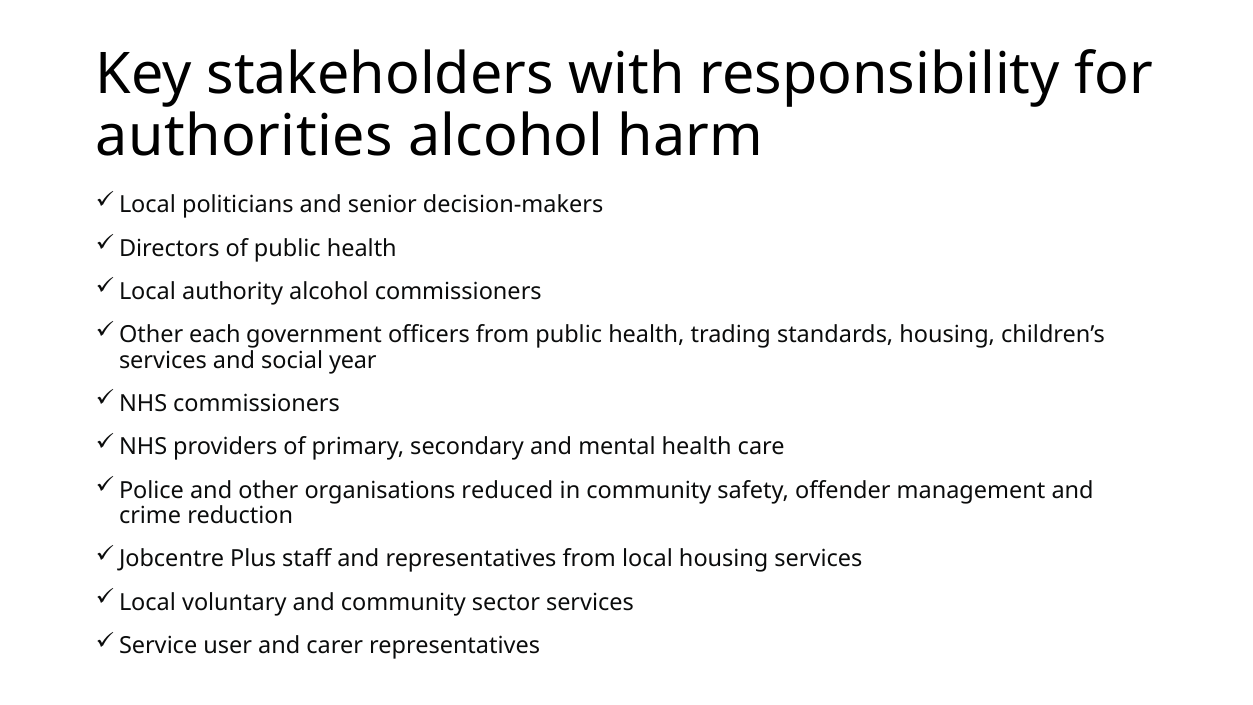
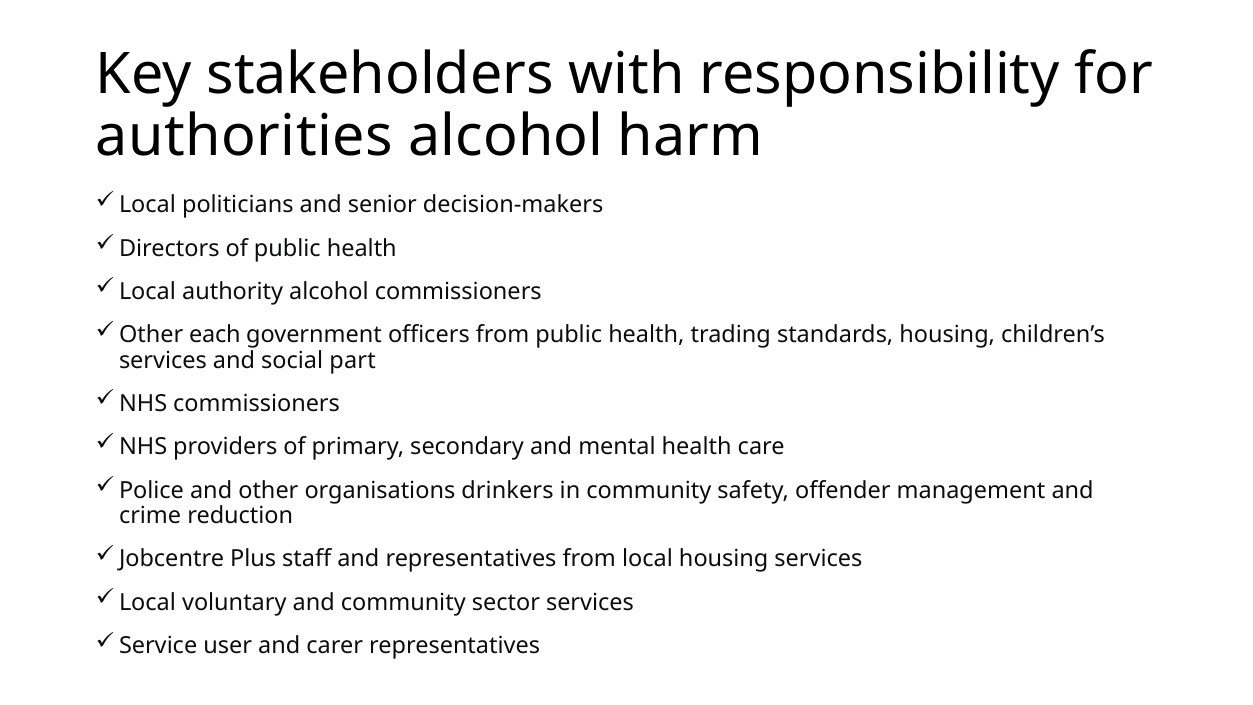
year: year -> part (353, 360)
reduced: reduced -> drinkers (507, 490)
